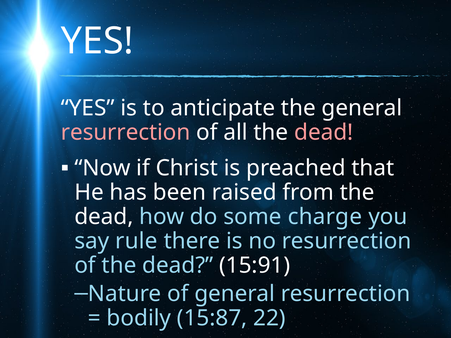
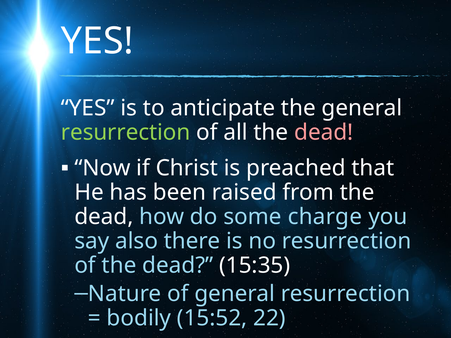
resurrection colour: pink -> light green (126, 133)
rule: rule -> also (137, 241)
15:91: 15:91 -> 15:35 (255, 266)
15:87: 15:87 -> 15:52 (212, 318)
